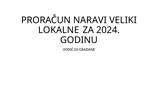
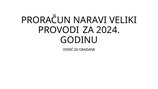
LOKALNE: LOKALNE -> PROVODI (59, 30)
